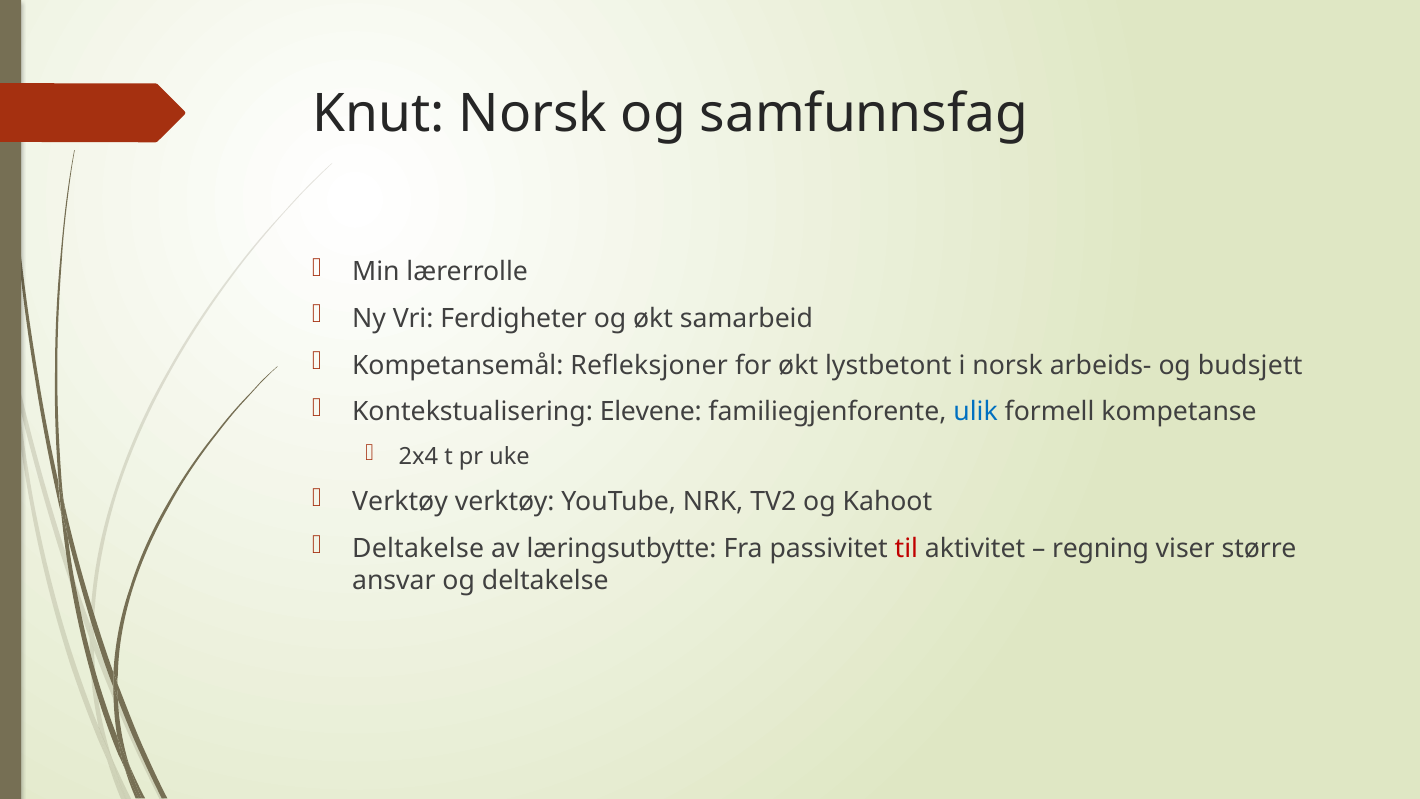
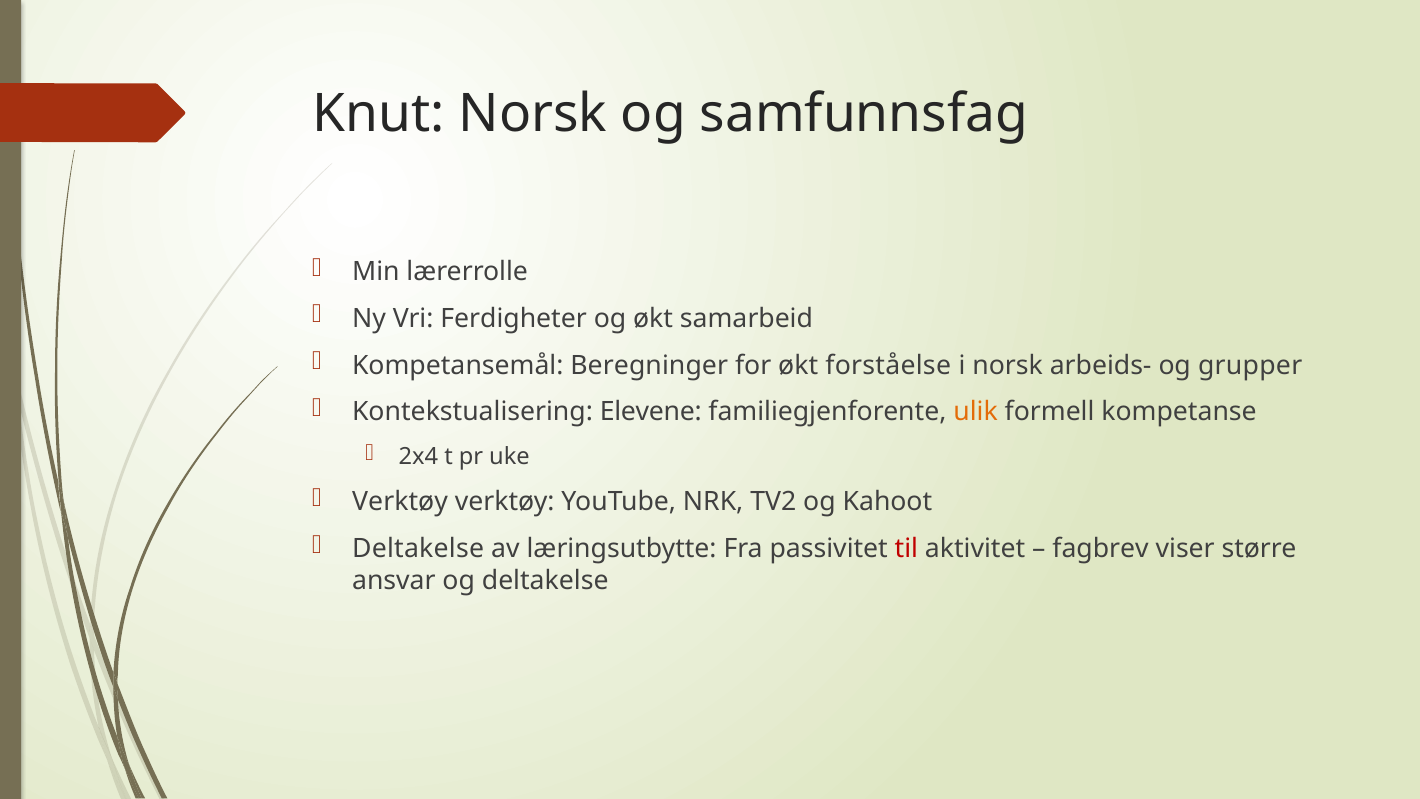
Refleksjoner: Refleksjoner -> Beregninger (649, 365)
lystbetont: lystbetont -> forståelse (888, 365)
budsjett: budsjett -> grupper (1250, 365)
ulik colour: blue -> orange (976, 412)
regning: regning -> fagbrev (1101, 549)
